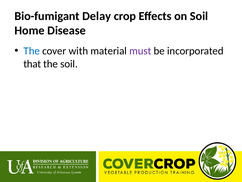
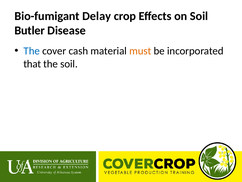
Home: Home -> Butler (30, 30)
with: with -> cash (78, 51)
must colour: purple -> orange (140, 51)
